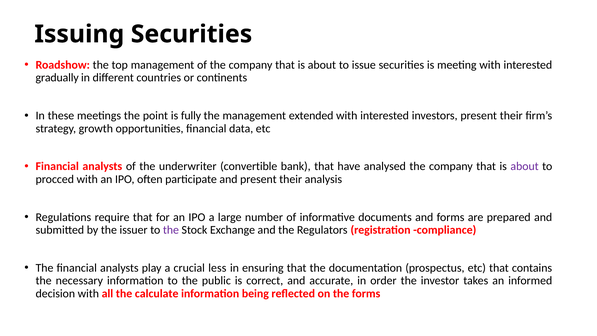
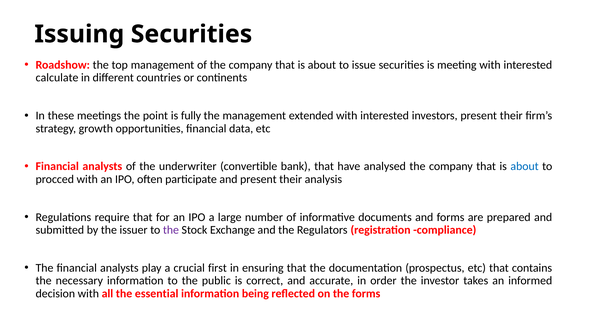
gradually: gradually -> calculate (57, 78)
about colour: purple -> blue (525, 166)
less: less -> first (217, 268)
calculate: calculate -> essential (157, 293)
